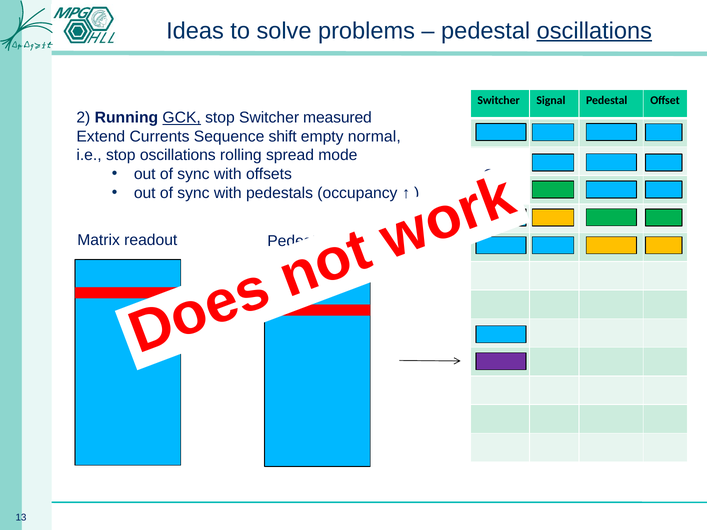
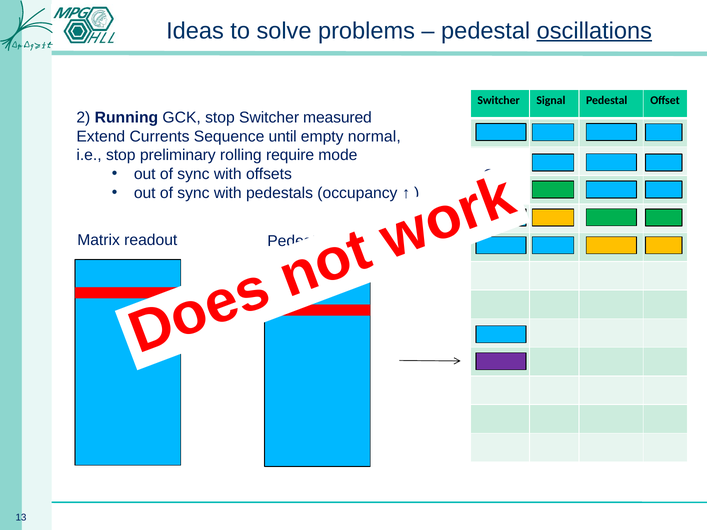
GCK underline: present -> none (182, 118)
shift: shift -> until (283, 136)
stop oscillations: oscillations -> preliminary (178, 155)
spread: spread -> require (290, 155)
